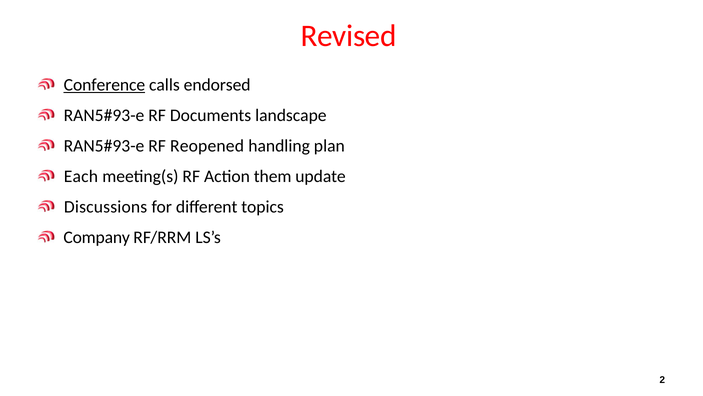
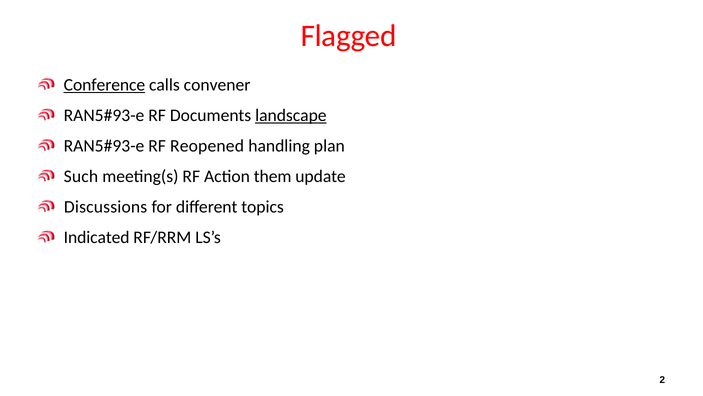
Revised: Revised -> Flagged (349, 36)
endorsed: endorsed -> convener (217, 85)
landscape underline: none -> present (291, 115)
Each: Each -> Such (81, 176)
Company: Company -> Indicated (97, 237)
